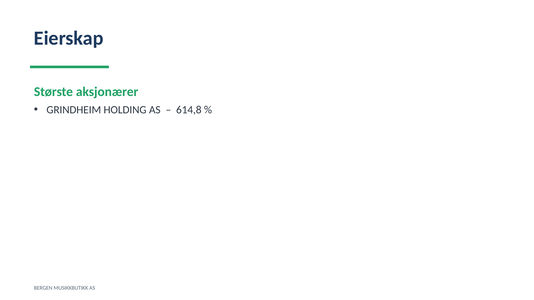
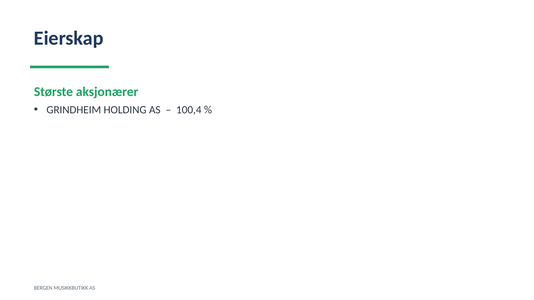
614,8: 614,8 -> 100,4 (189, 110)
